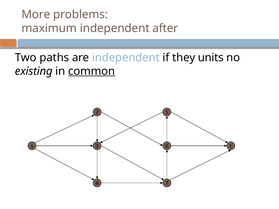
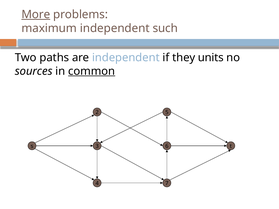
More underline: none -> present (36, 14)
after: after -> such (165, 28)
existing: existing -> sources (34, 71)
